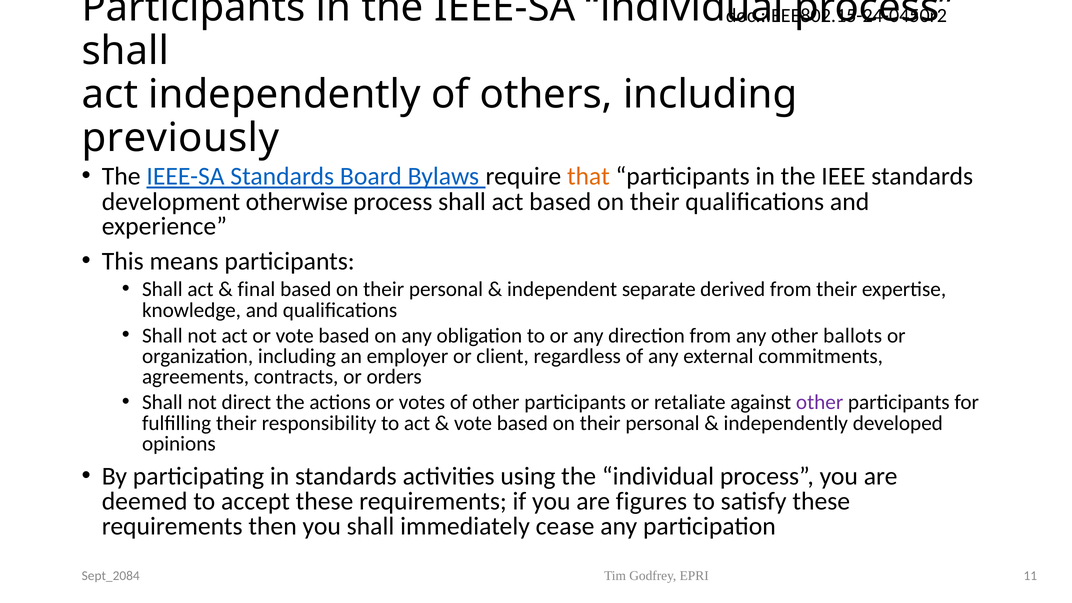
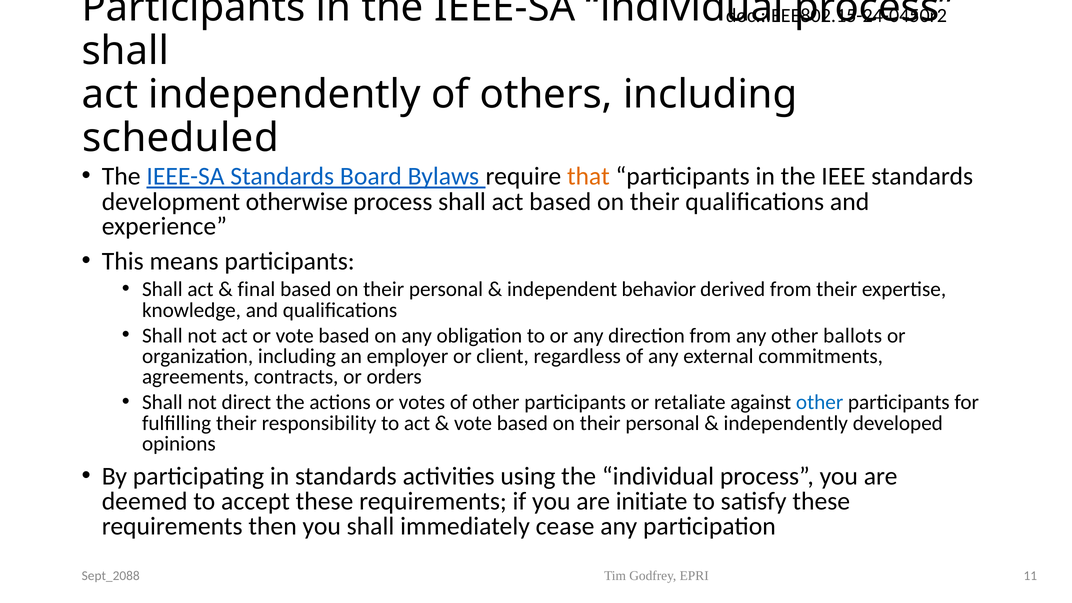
previously: previously -> scheduled (180, 138)
separate: separate -> behavior (659, 289)
other colour: purple -> blue (820, 402)
figures: figures -> initiate (652, 501)
Sept_2084: Sept_2084 -> Sept_2088 (111, 576)
